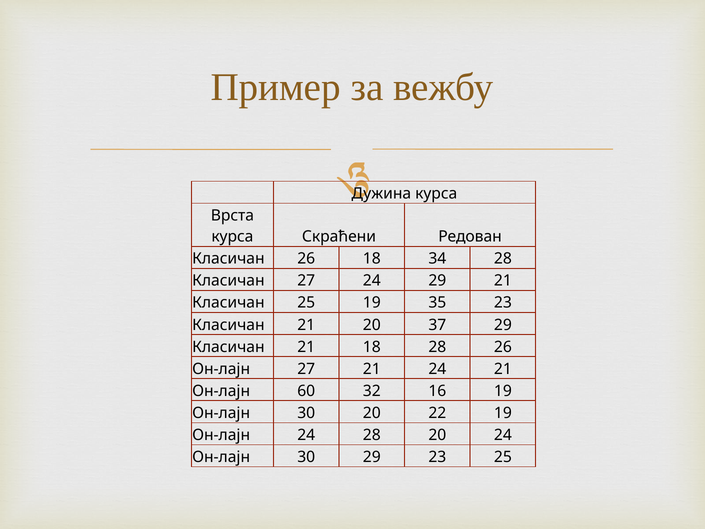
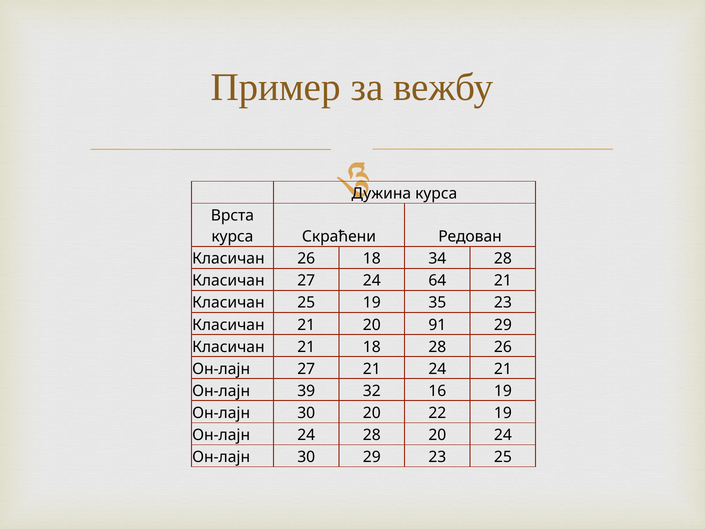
24 29: 29 -> 64 (437, 281)
37: 37 -> 91 (437, 325)
60: 60 -> 39 (306, 391)
